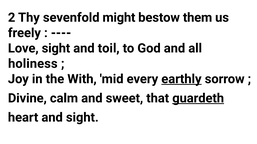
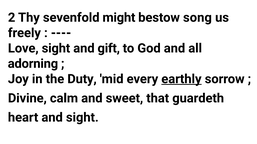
them: them -> song (197, 18)
toil: toil -> gift (109, 48)
holiness: holiness -> adorning (33, 64)
With: With -> Duty (82, 79)
guardeth underline: present -> none (198, 99)
